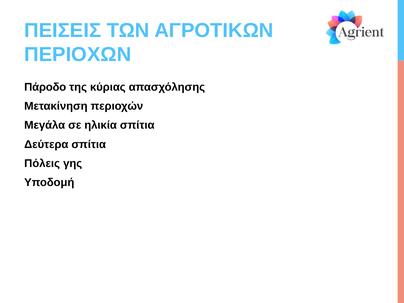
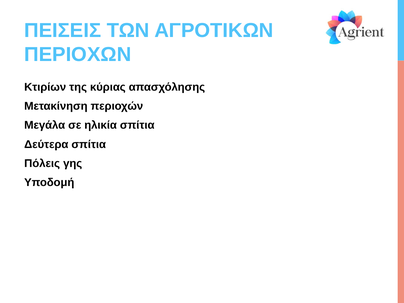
Πάροδο: Πάροδο -> Κτιρίων (45, 87)
